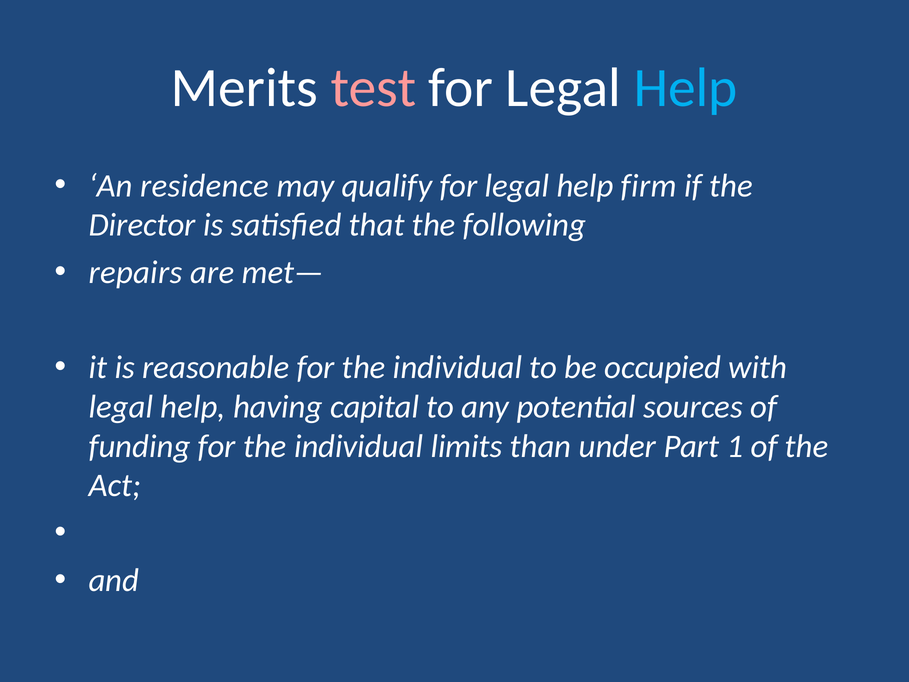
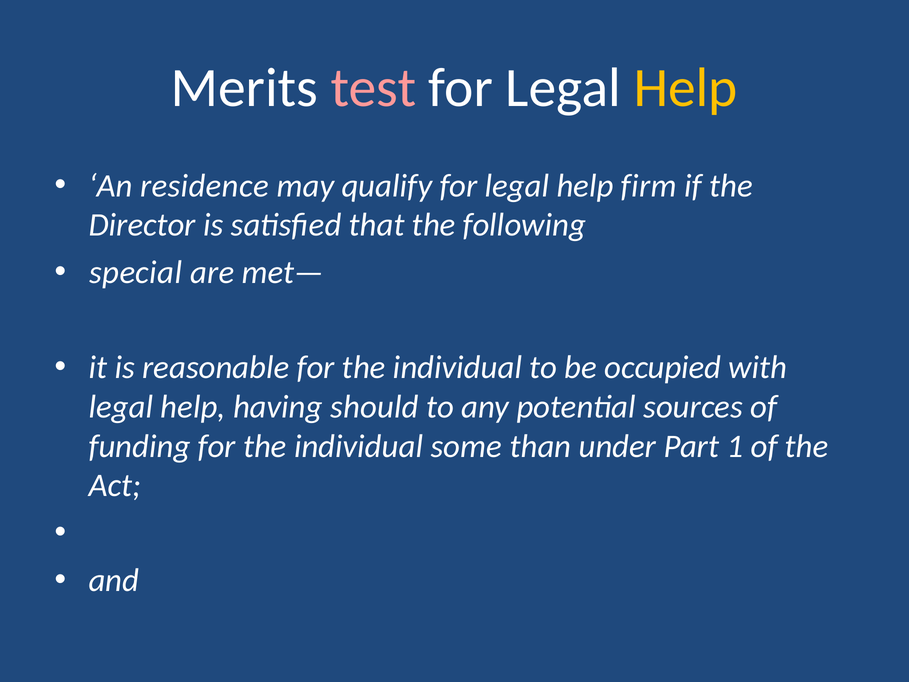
Help colour: light blue -> yellow (686, 88)
repairs: repairs -> special (136, 272)
capital: capital -> should (374, 407)
limits: limits -> some (466, 446)
